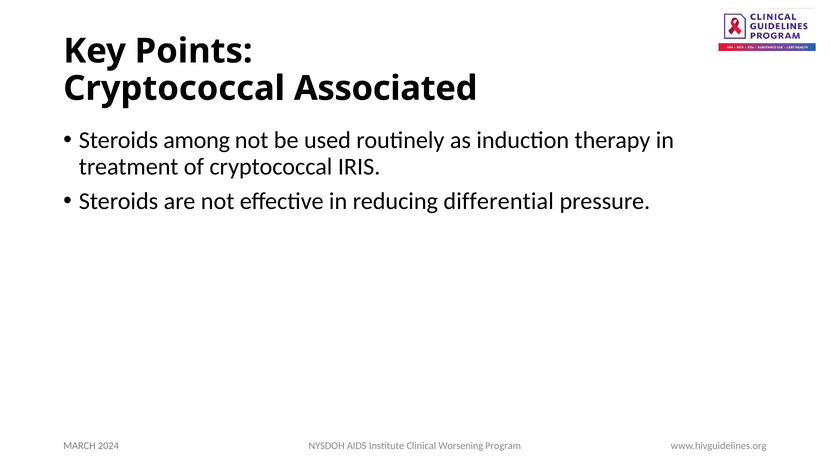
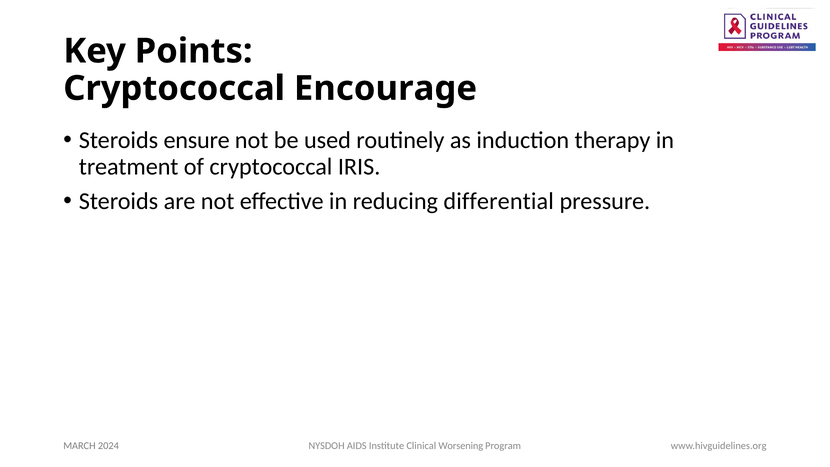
Associated: Associated -> Encourage (385, 88)
among: among -> ensure (197, 140)
